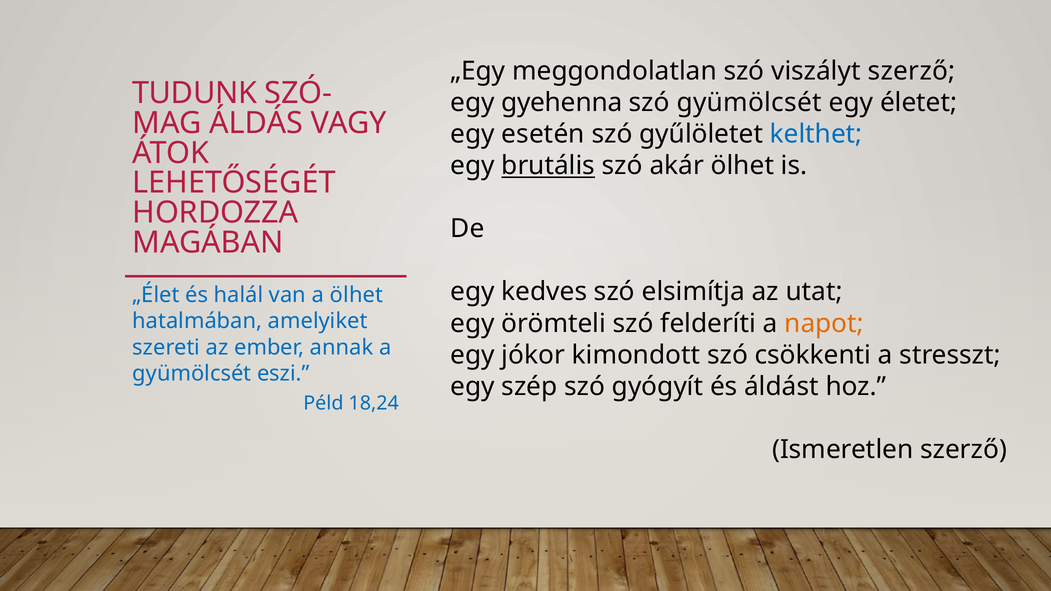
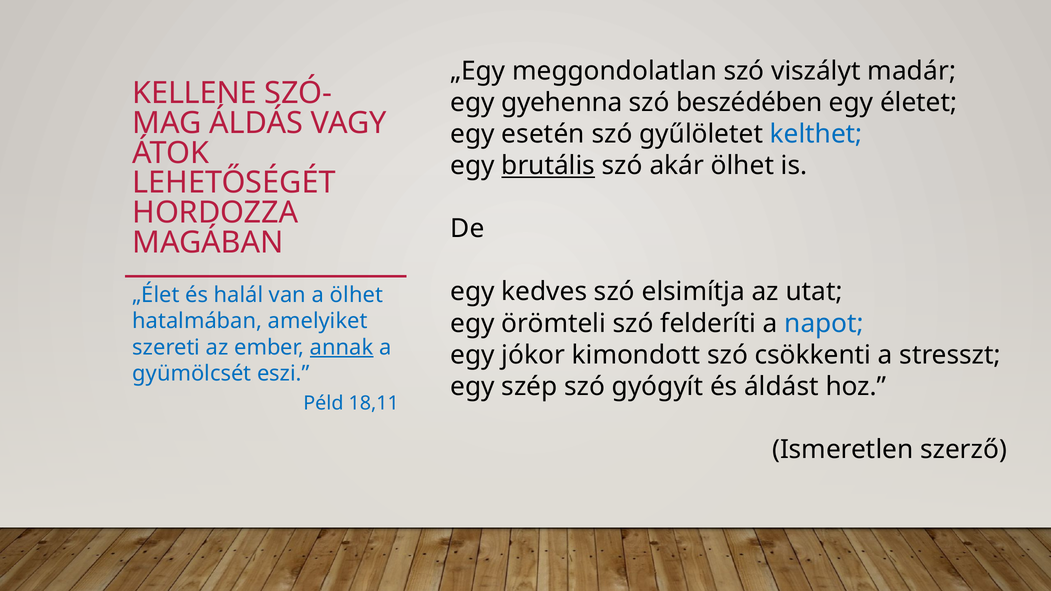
viszályt szerző: szerző -> madár (912, 71)
TUDUNK: TUDUNK -> KELLENE (195, 93)
szó gyümölcsét: gyümölcsét -> beszédében (749, 103)
napot colour: orange -> blue (824, 323)
annak underline: none -> present (342, 348)
18,24: 18,24 -> 18,11 (374, 403)
